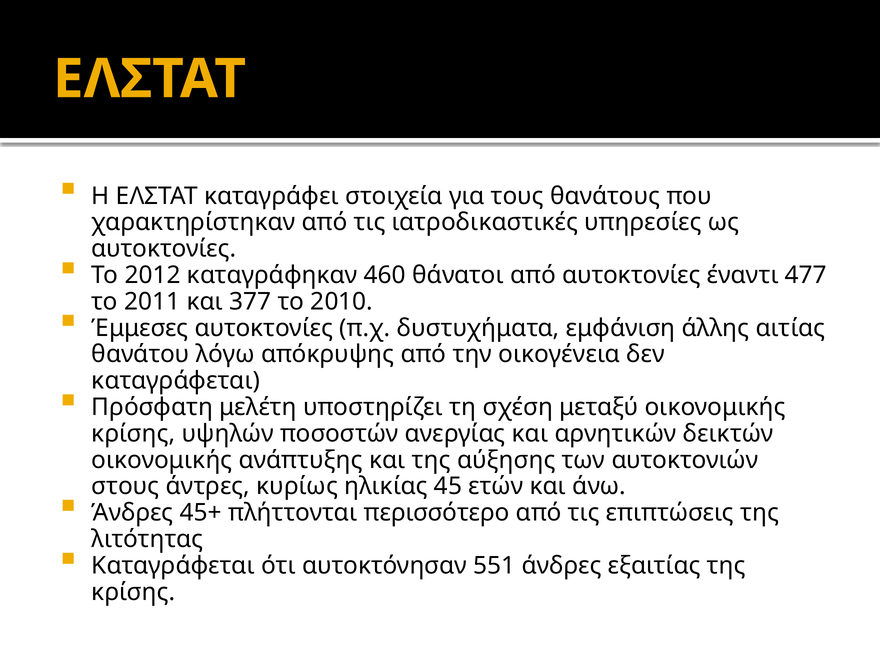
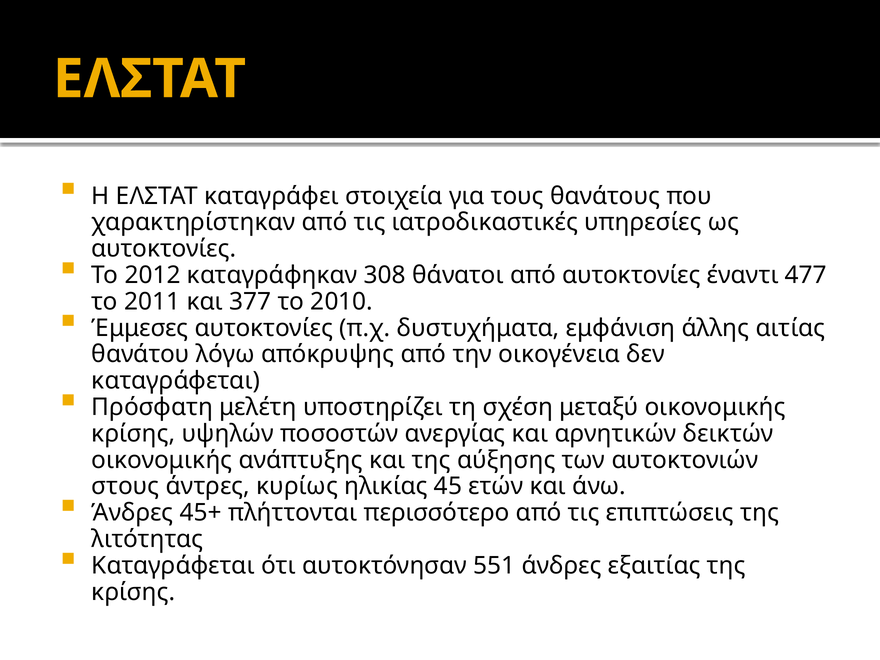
460: 460 -> 308 (385, 275)
